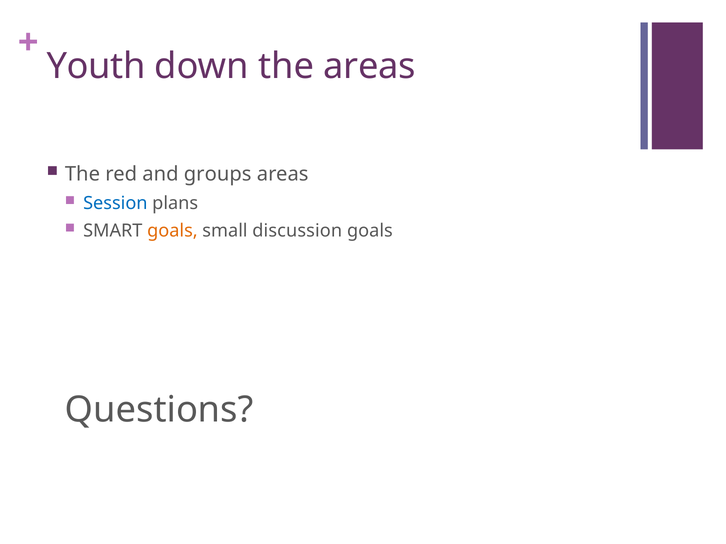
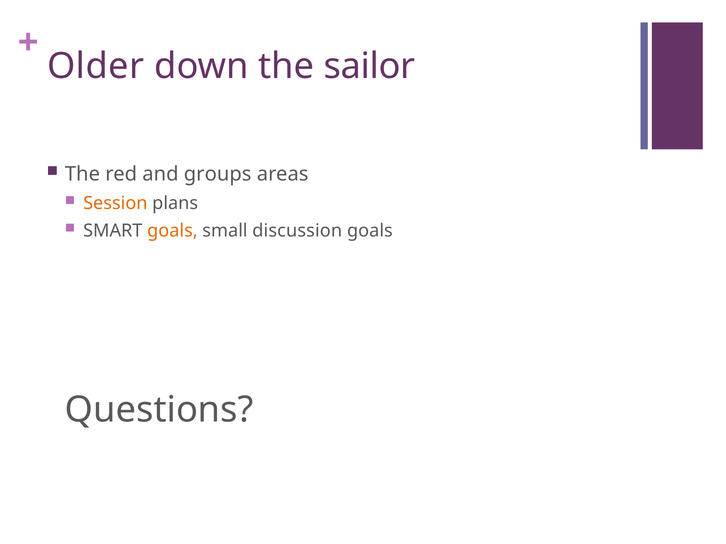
Youth: Youth -> Older (96, 66)
the areas: areas -> sailor (369, 66)
Session colour: blue -> orange (115, 203)
